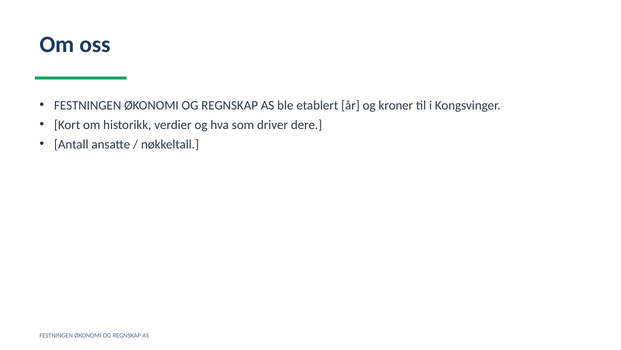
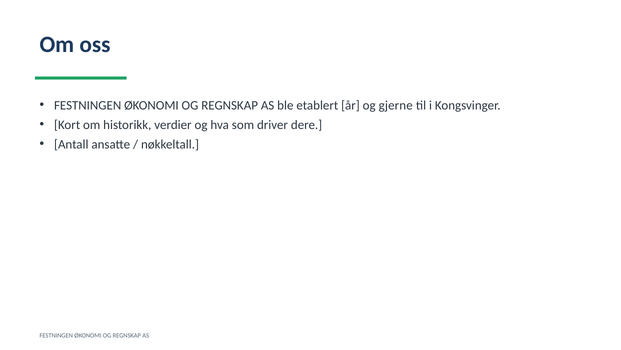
kroner: kroner -> gjerne (396, 105)
